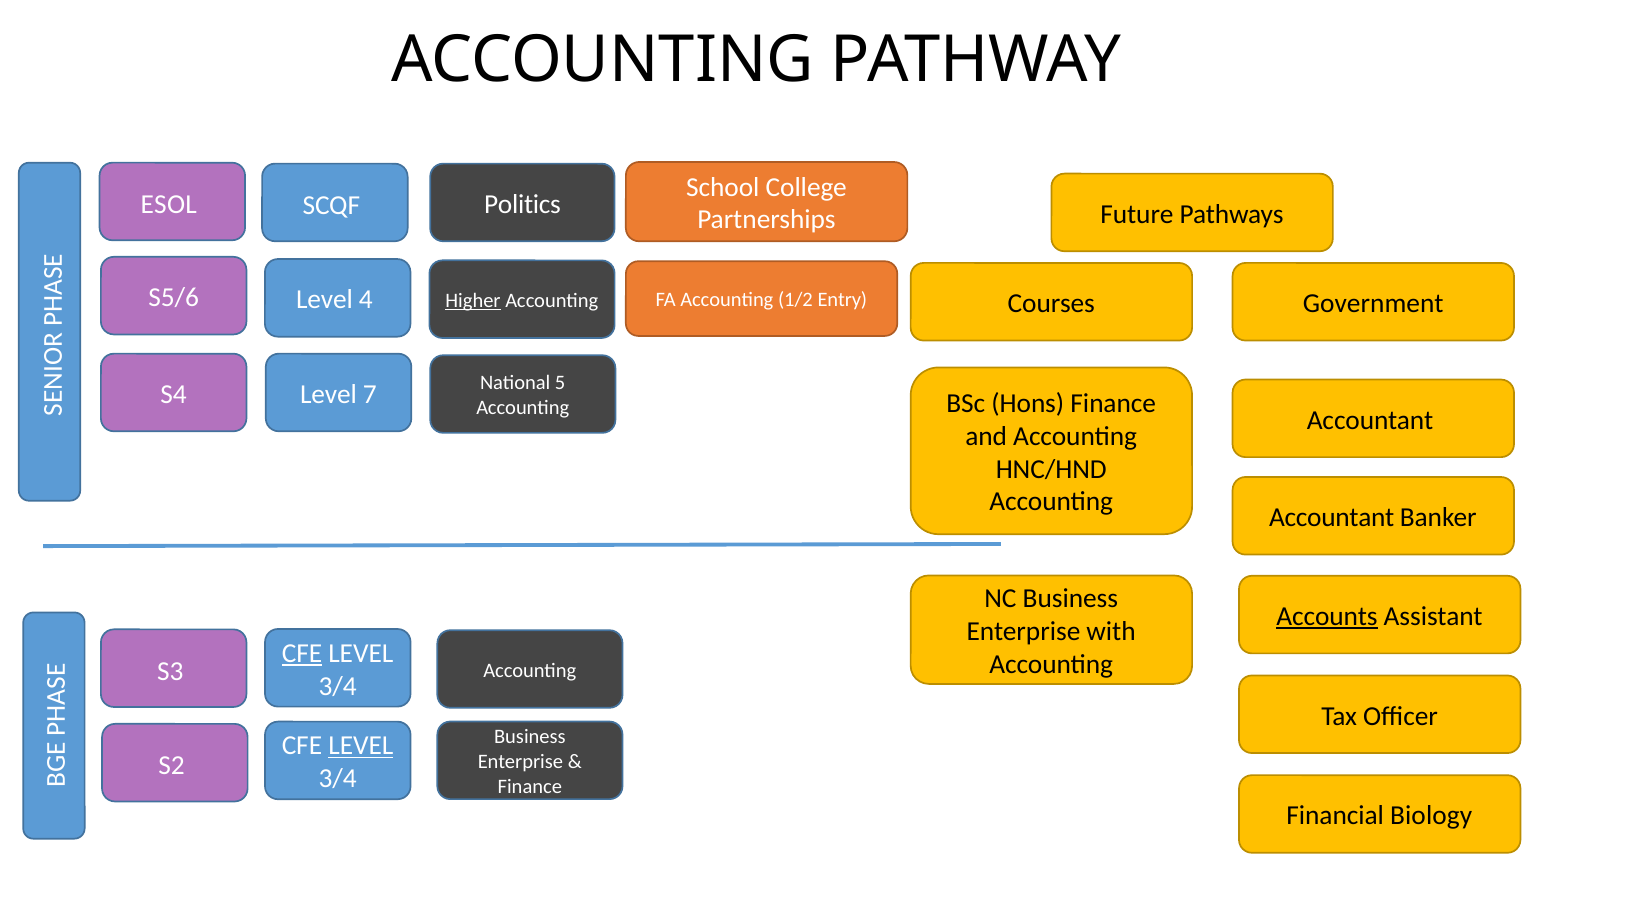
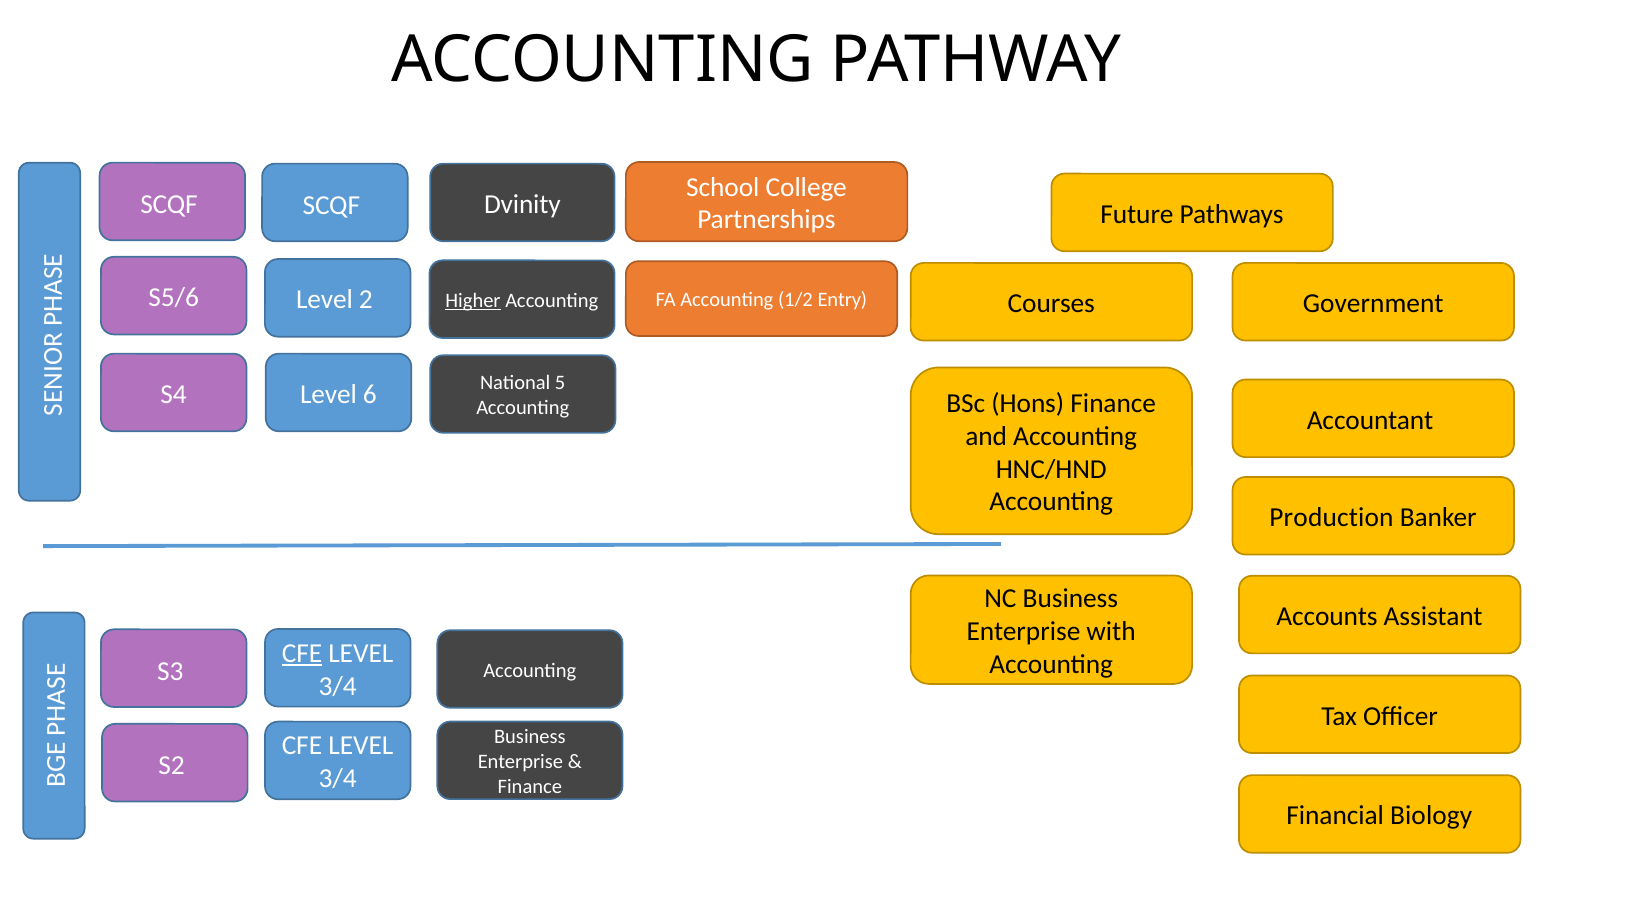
Politics: Politics -> Dvinity (522, 204)
ESOL: ESOL -> SCQF (169, 205)
4: 4 -> 2 (366, 300)
7: 7 -> 6 (370, 394)
Accountant: Accountant -> Production (1331, 518)
Accounts underline: present -> none (1327, 617)
LEVEL underline: present -> none (361, 746)
